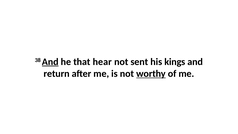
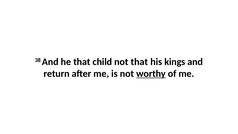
And underline: present -> none (50, 62)
hear: hear -> child (102, 62)
not sent: sent -> that (139, 62)
